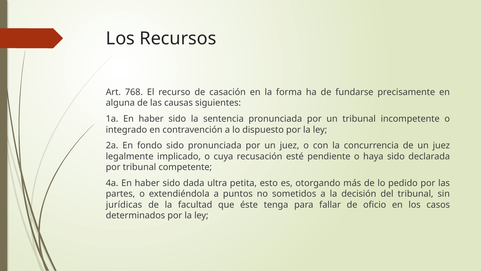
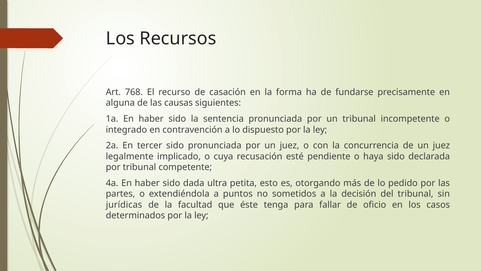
fondo: fondo -> tercer (150, 145)
